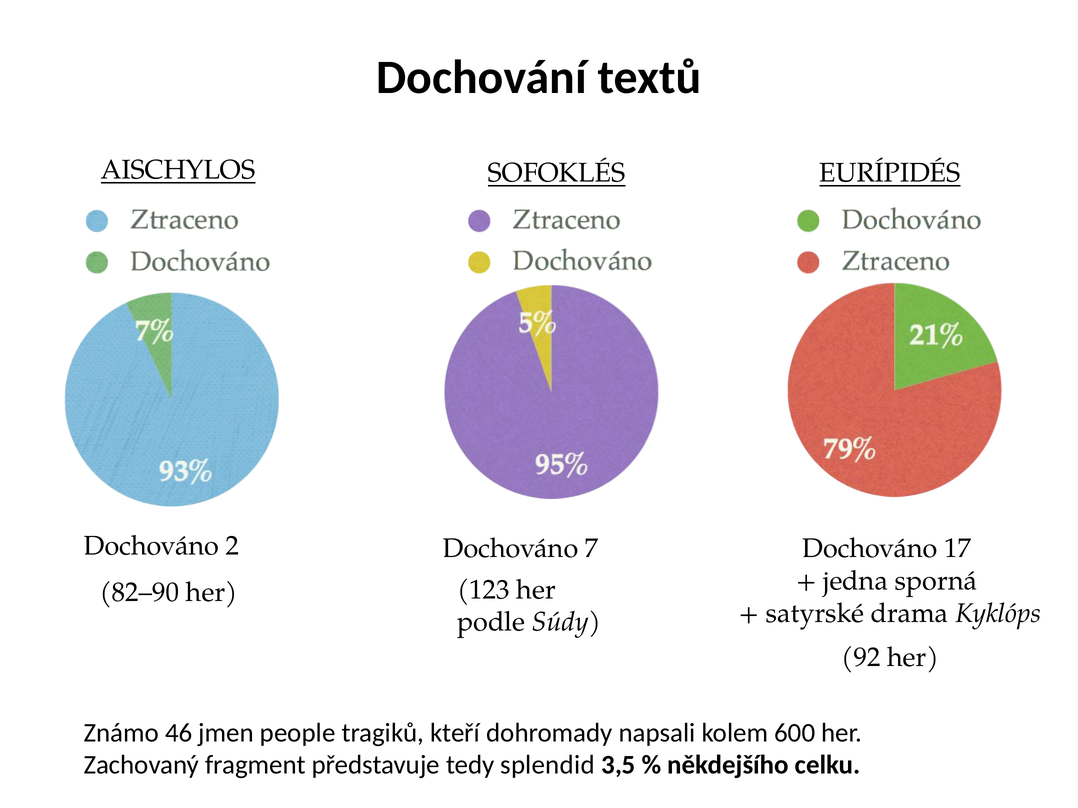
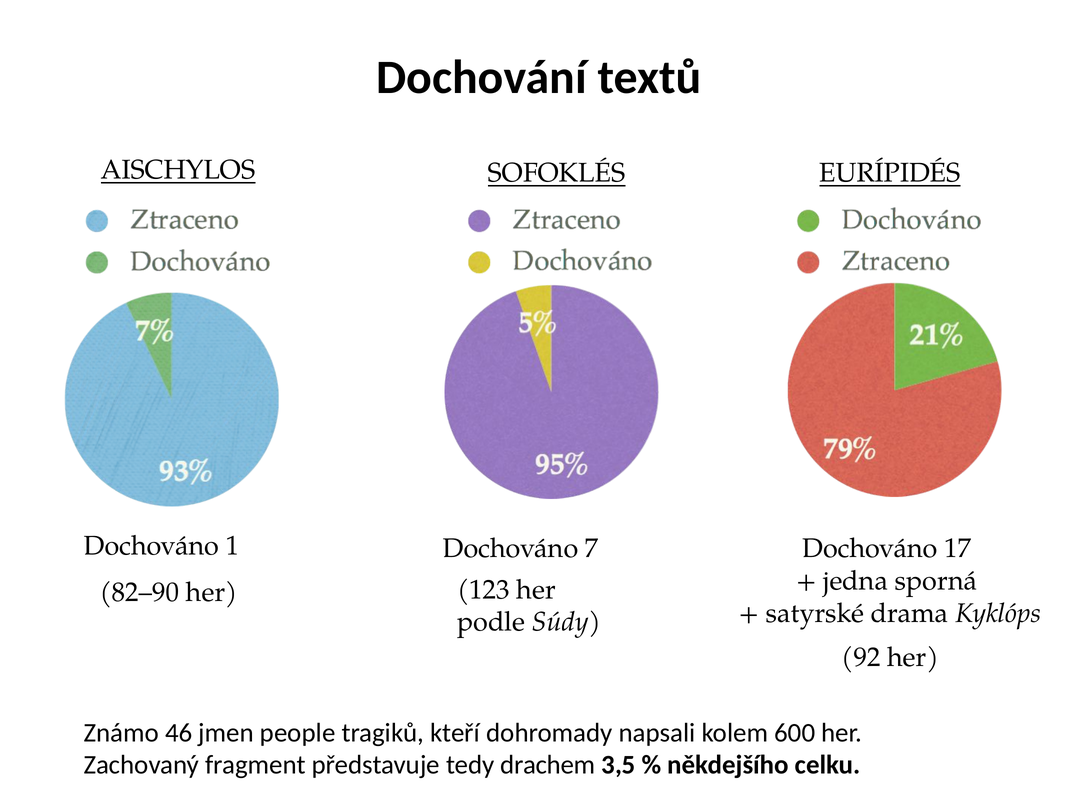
2: 2 -> 1 (233, 546)
splendid: splendid -> drachem (548, 766)
